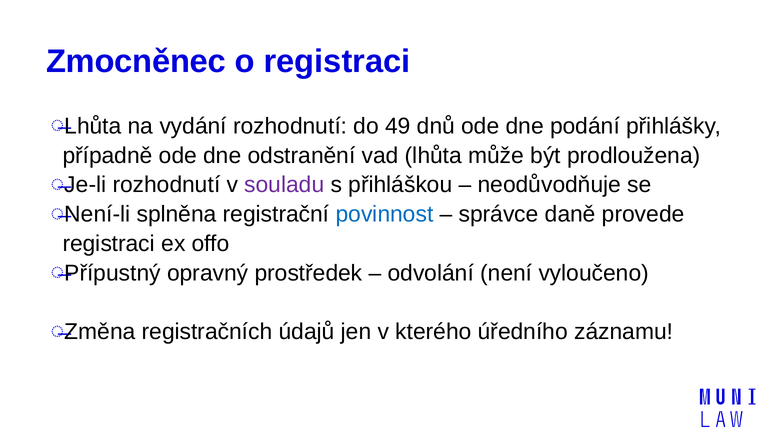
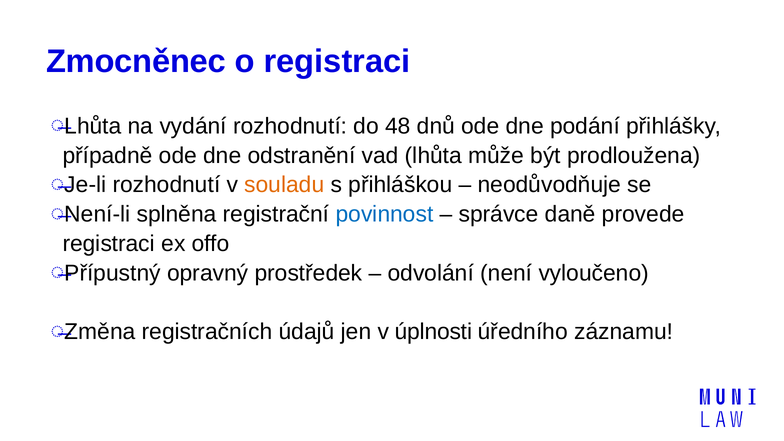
49: 49 -> 48 (398, 126)
souladu colour: purple -> orange (284, 185)
kterého: kterého -> úplnosti (434, 332)
